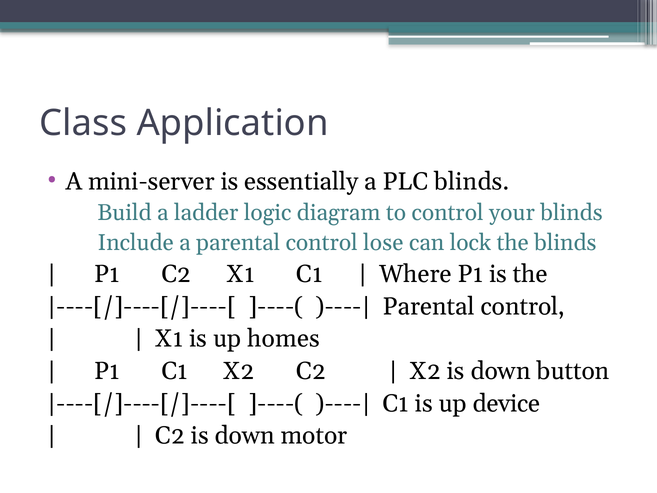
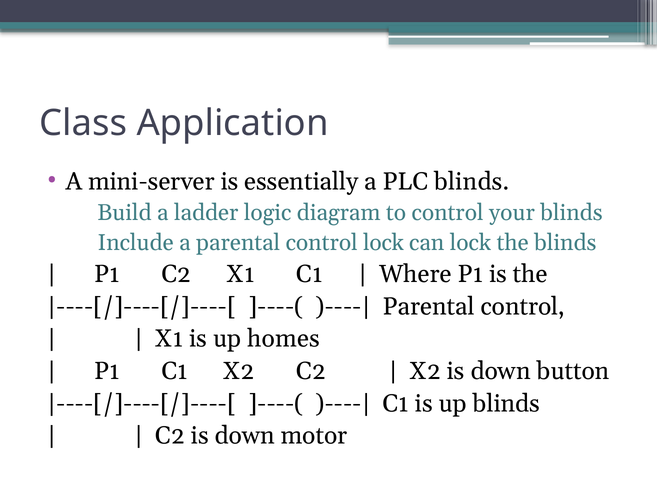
control lose: lose -> lock (384, 243)
up device: device -> blinds (506, 403)
